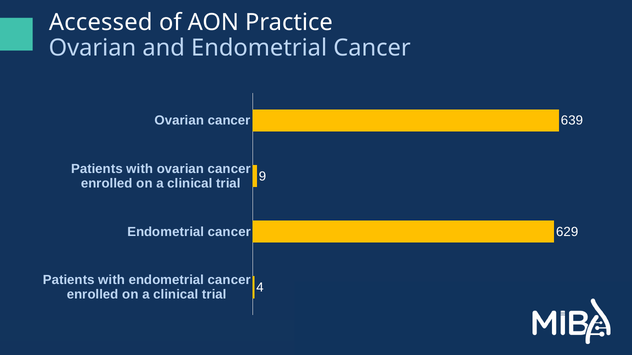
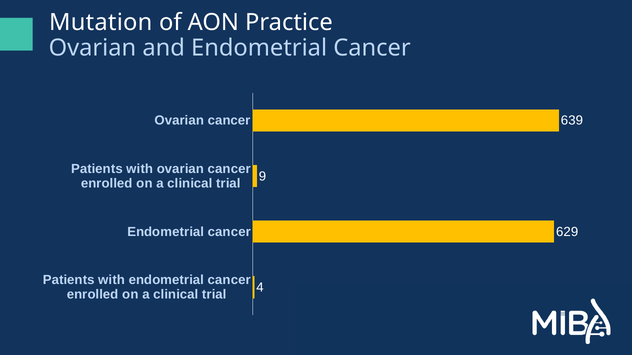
Accessed: Accessed -> Mutation (101, 22)
